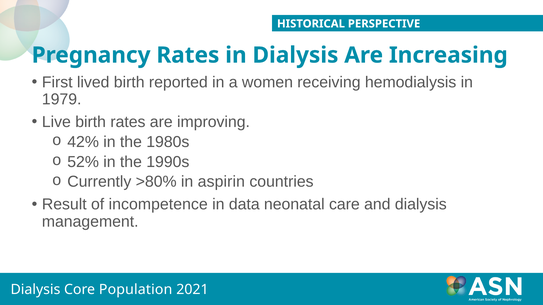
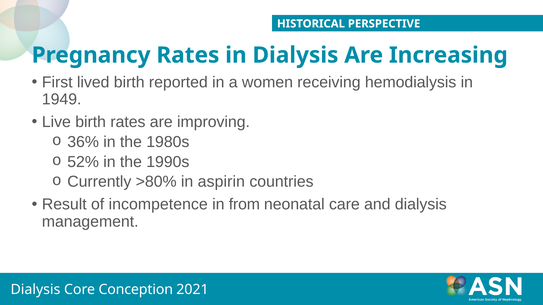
1979: 1979 -> 1949 (62, 99)
42%: 42% -> 36% (83, 142)
data: data -> from (244, 205)
Population: Population -> Conception (136, 290)
